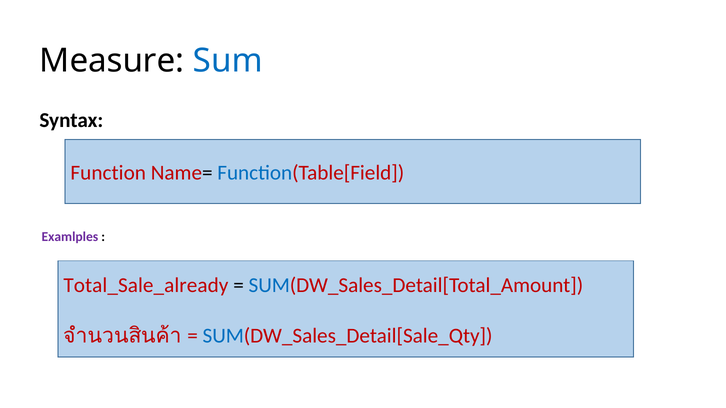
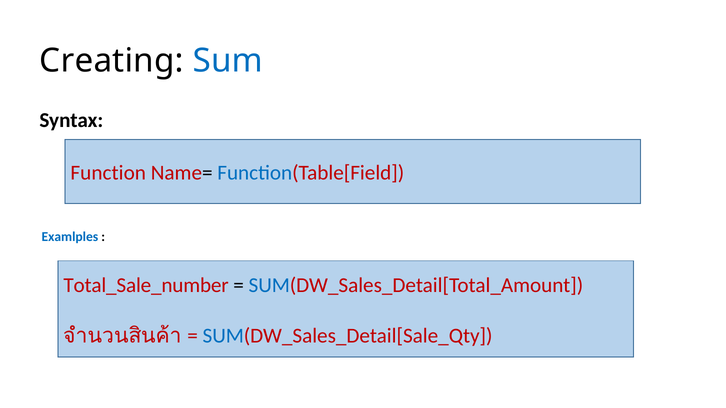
Measure: Measure -> Creating (112, 61)
Examlples colour: purple -> blue (70, 237)
Total_Sale_already: Total_Sale_already -> Total_Sale_number (146, 285)
